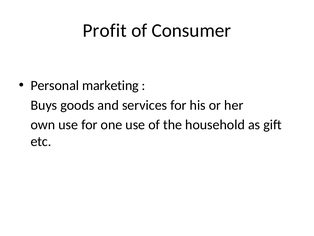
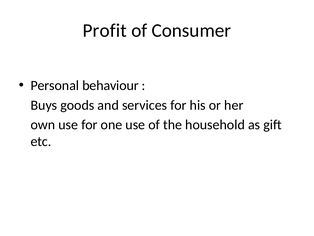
marketing: marketing -> behaviour (110, 85)
